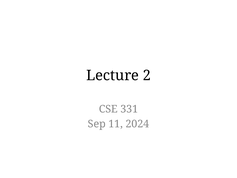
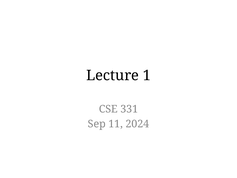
2: 2 -> 1 (147, 75)
